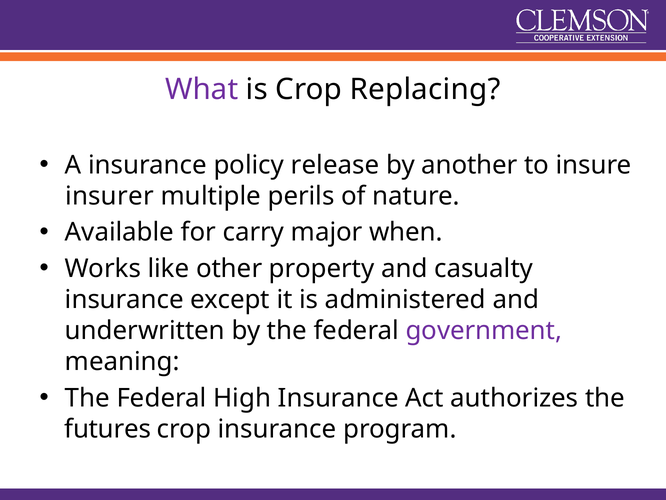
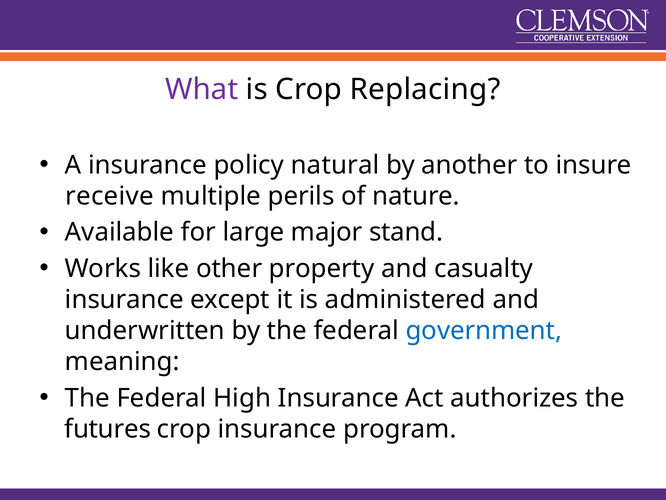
release: release -> natural (335, 165)
insurer: insurer -> receive (109, 196)
carry: carry -> large (254, 232)
when: when -> stand (406, 232)
government colour: purple -> blue (484, 330)
